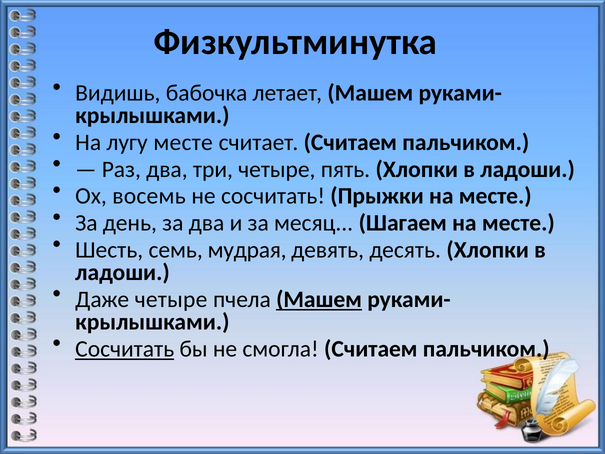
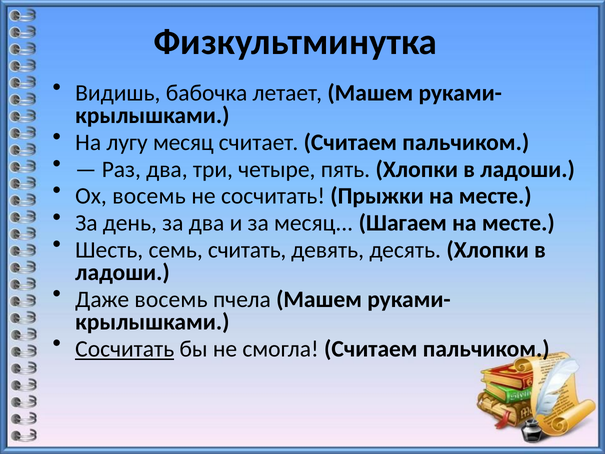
лугу месте: месте -> месяц (183, 142)
мудрая: мудрая -> считать (247, 250)
Даже четыре: четыре -> восемь (171, 299)
Машем underline: present -> none (319, 299)
